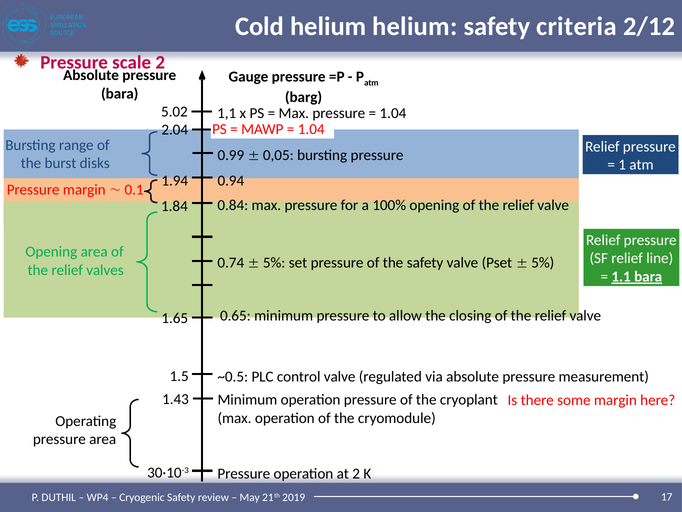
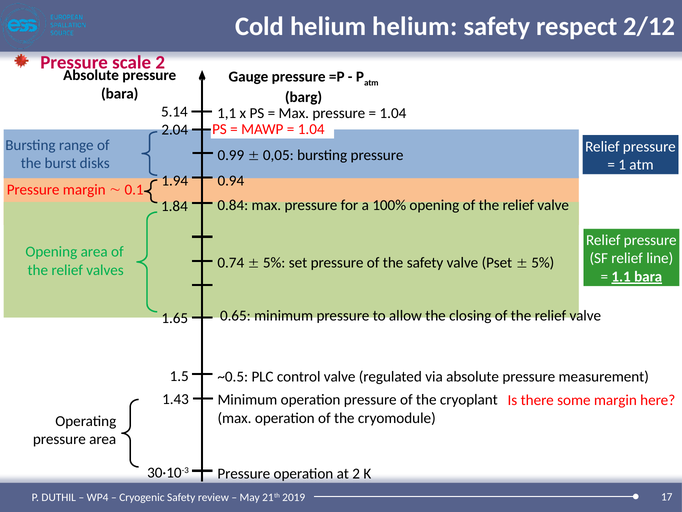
criteria: criteria -> respect (577, 27)
5.02: 5.02 -> 5.14 (174, 112)
